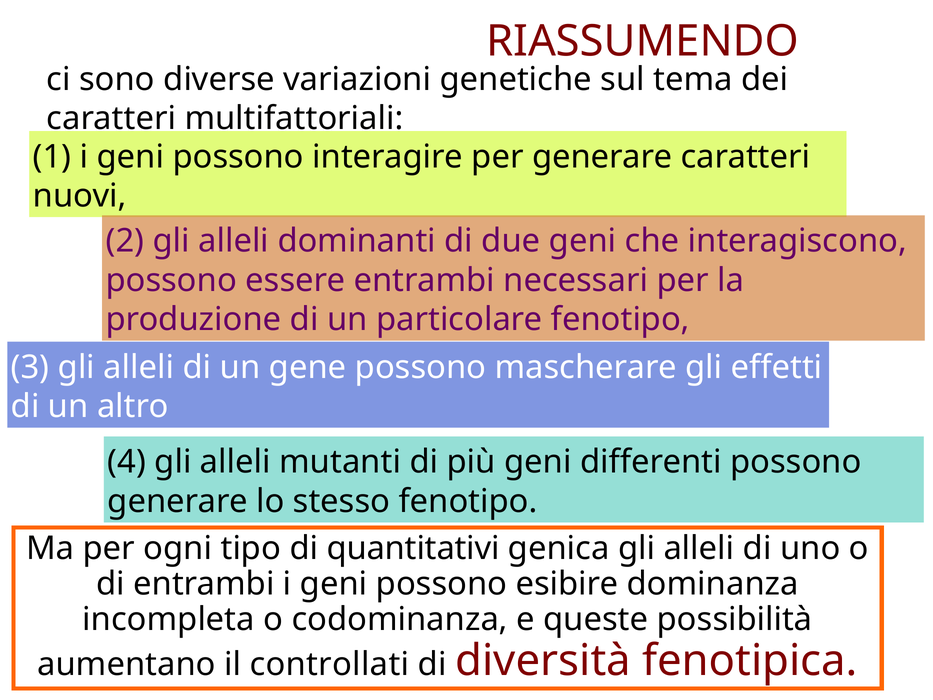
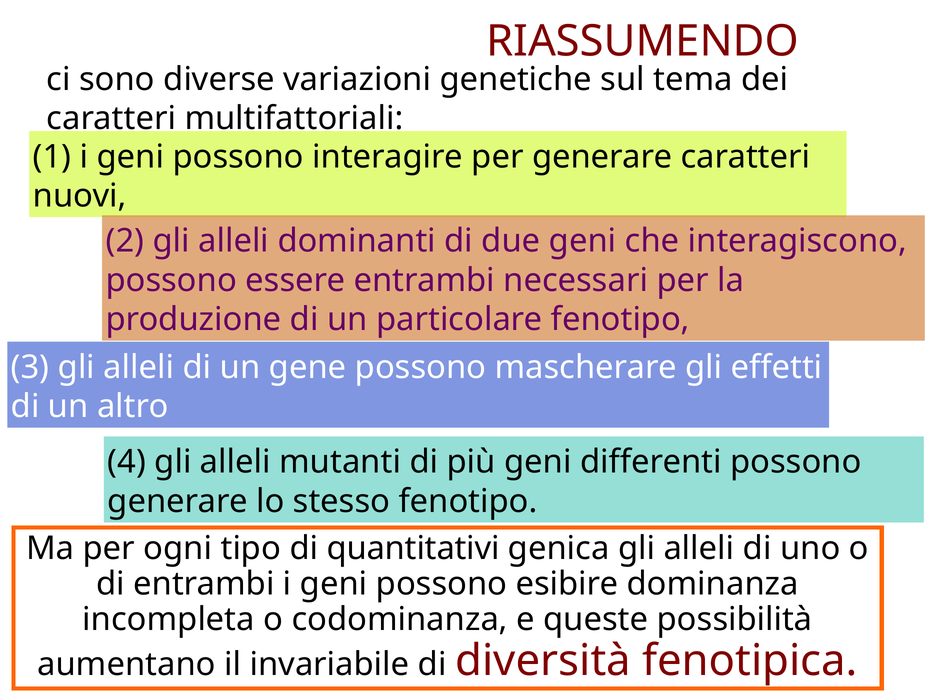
controllati: controllati -> invariabile (330, 664)
